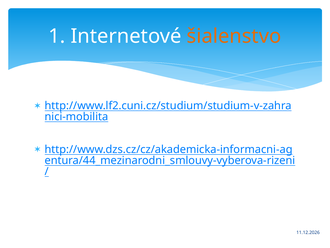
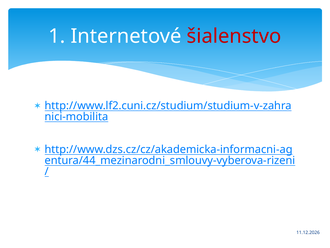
šialenstvo colour: orange -> red (234, 36)
